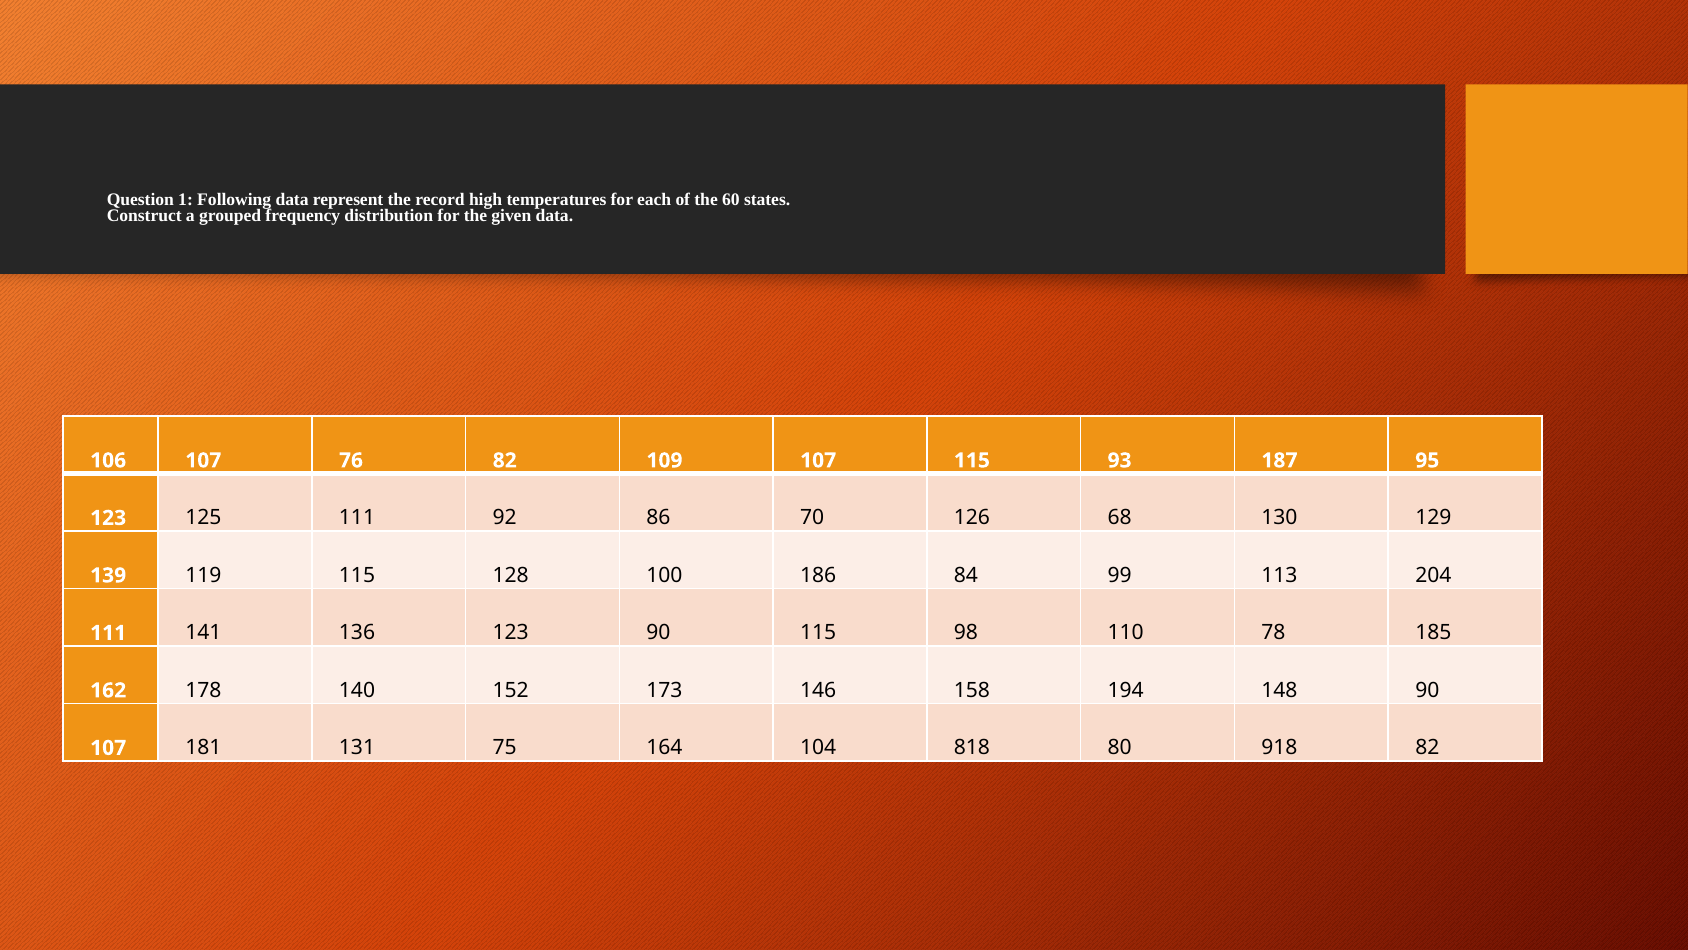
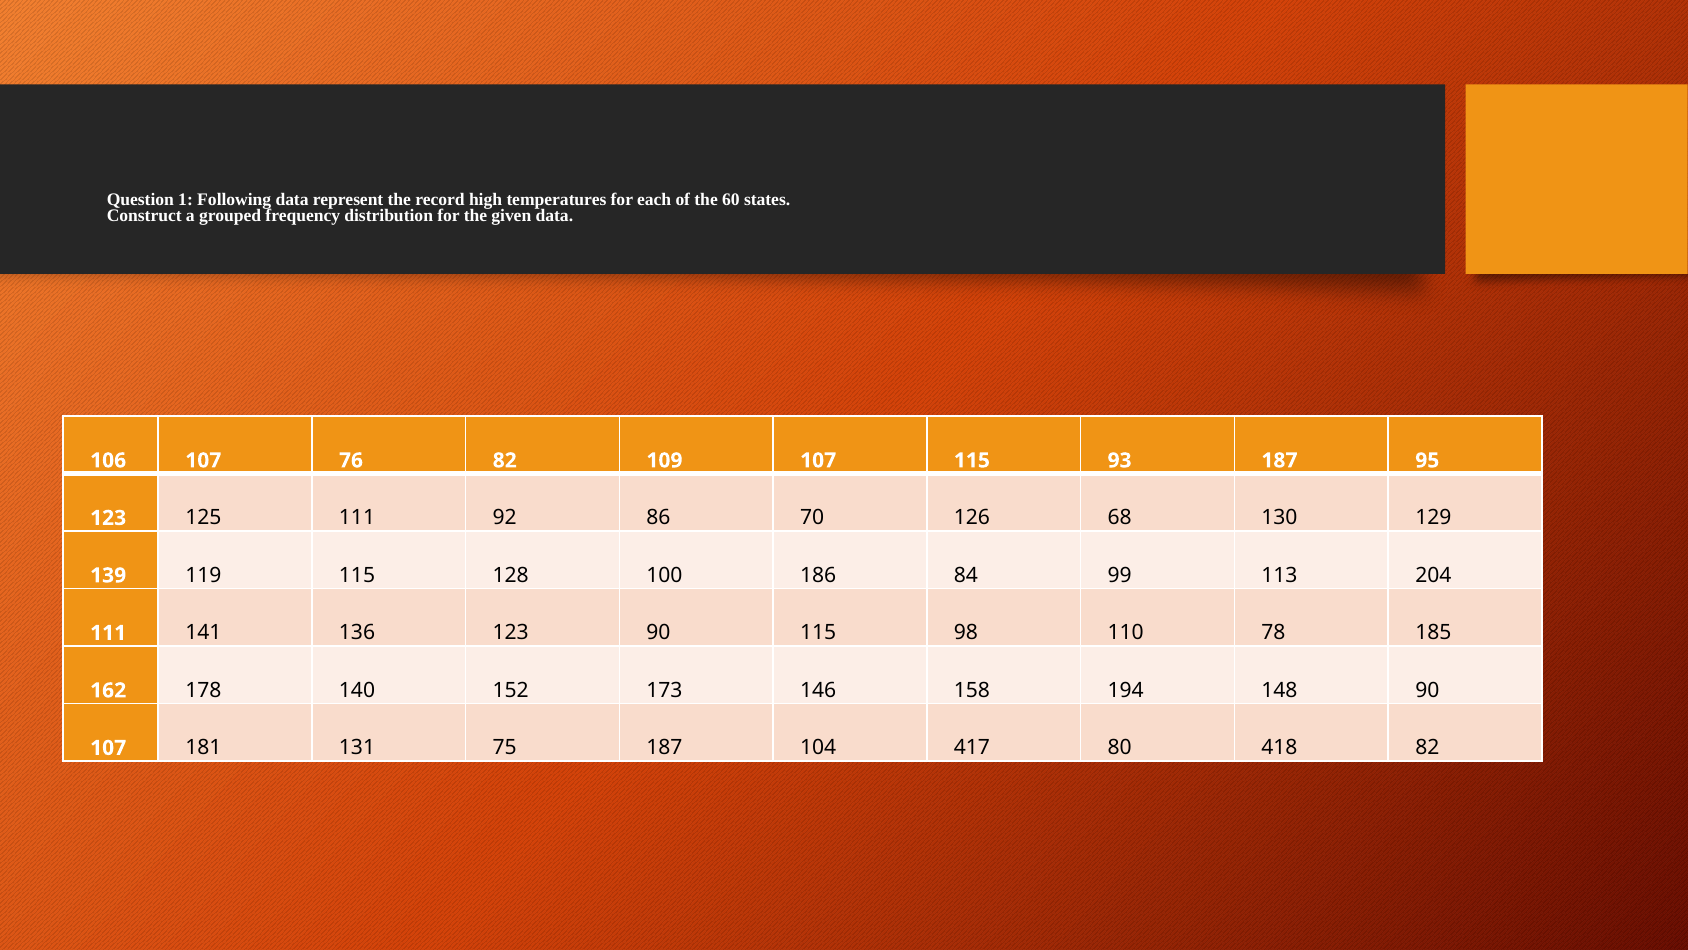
75 164: 164 -> 187 (664, 748)
818: 818 -> 417 (972, 748)
918: 918 -> 418 (1279, 748)
